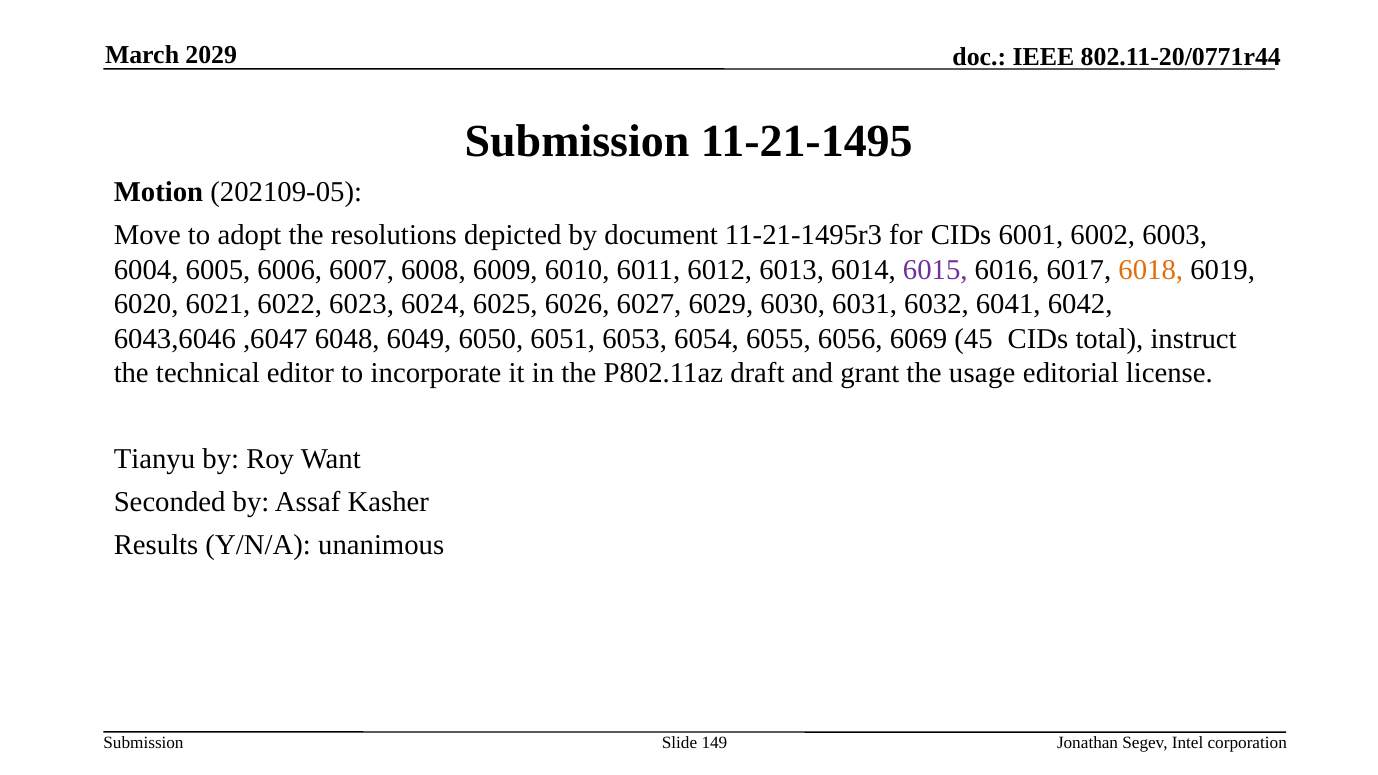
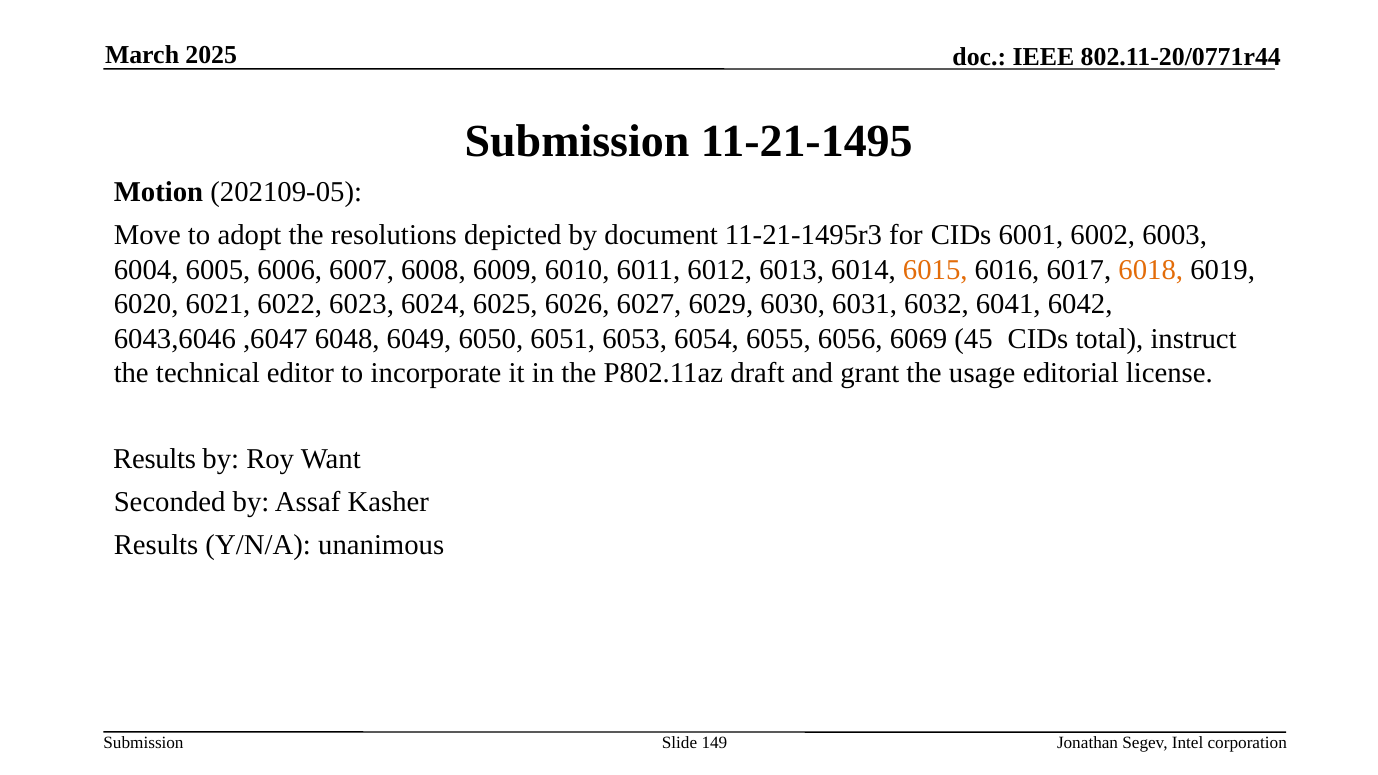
2029: 2029 -> 2025 (211, 55)
6015 colour: purple -> orange (935, 270)
Tianyu: Tianyu -> Results (155, 459)
